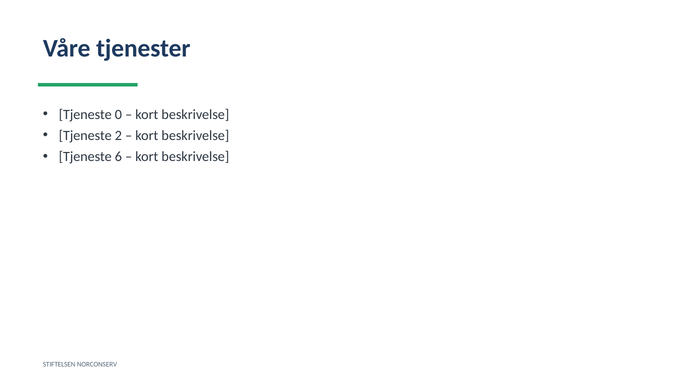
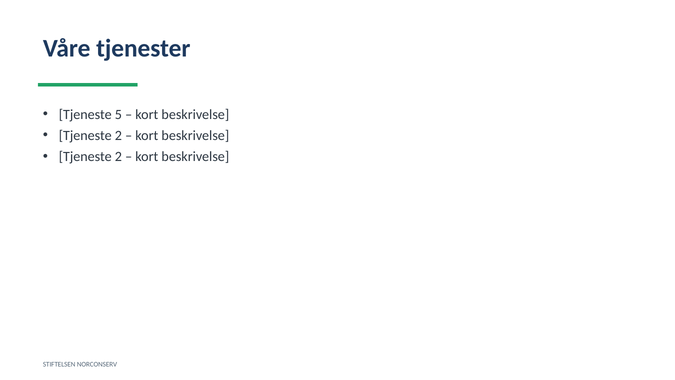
0: 0 -> 5 (118, 114)
6: 6 -> 2 (118, 157)
